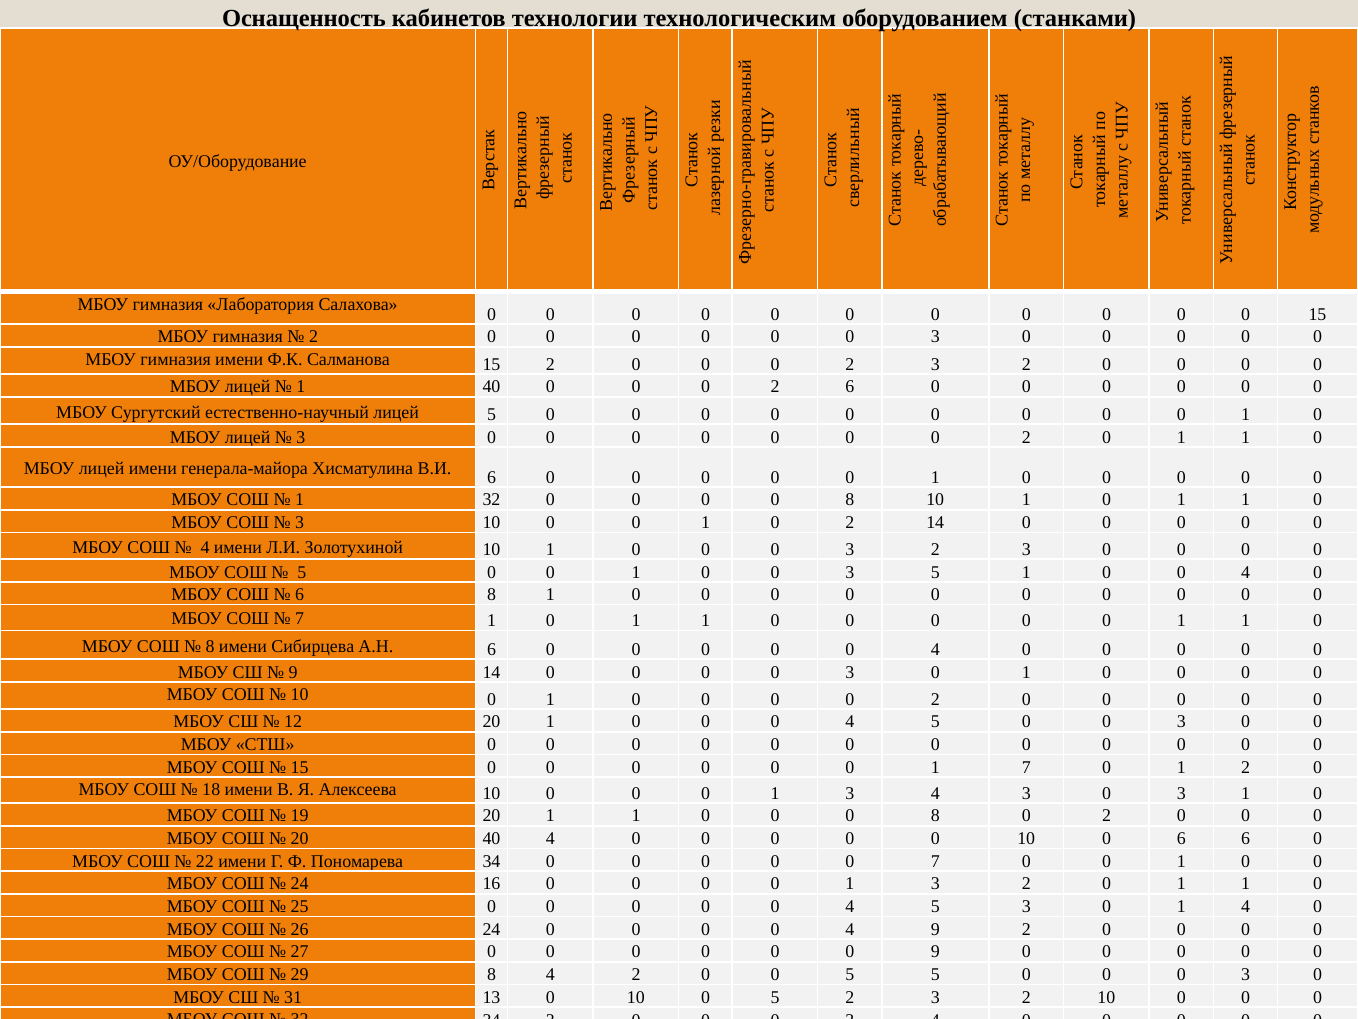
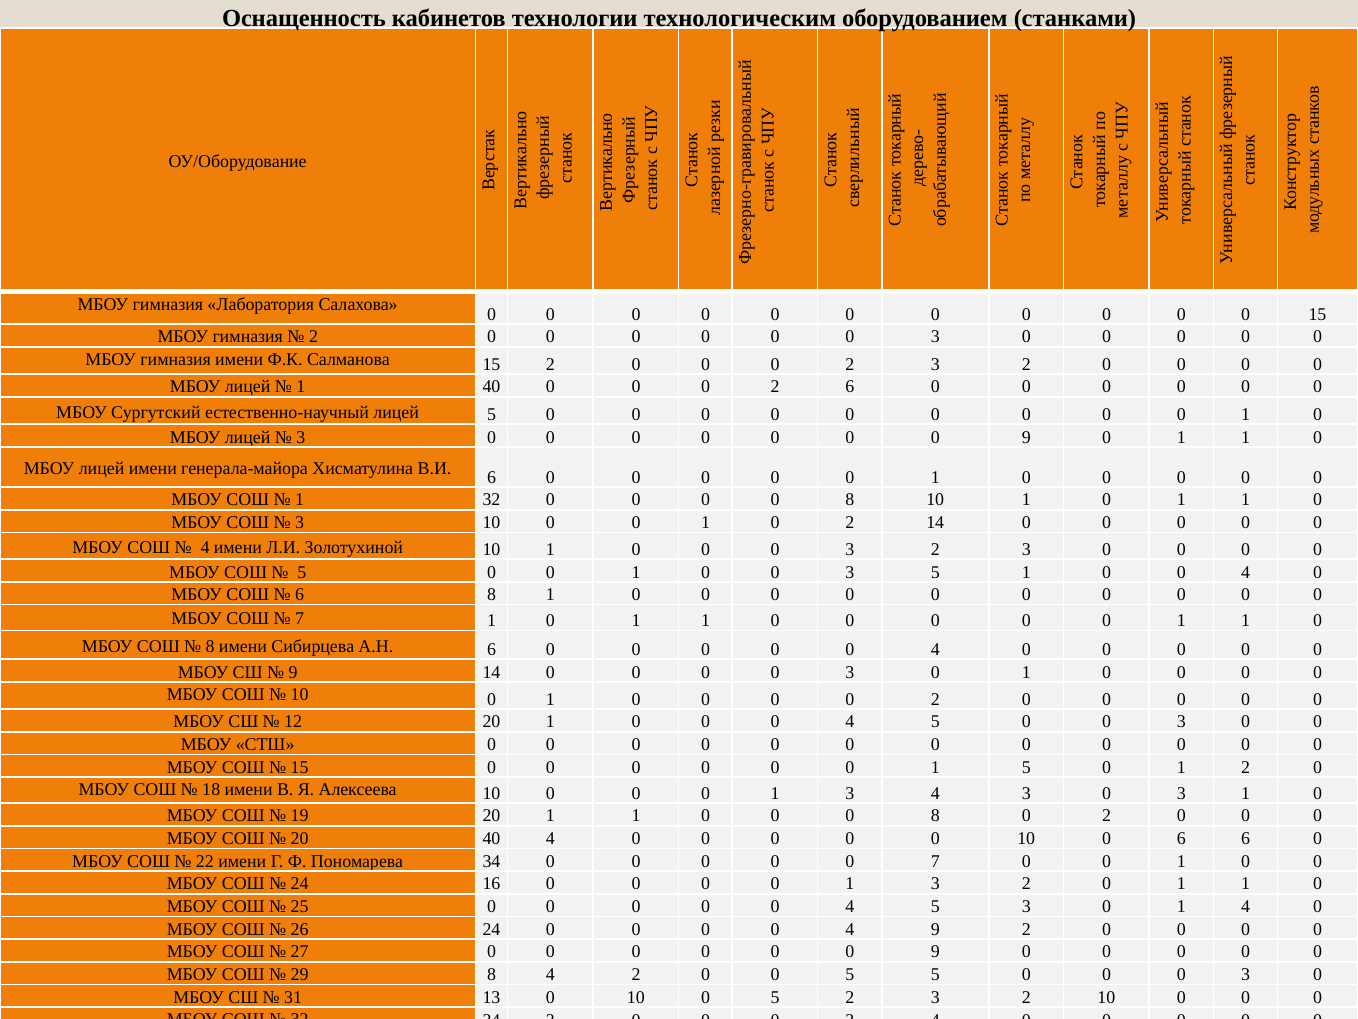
2: 2 -> 9 (1026, 437)
1 7: 7 -> 5 (1026, 767)
